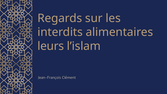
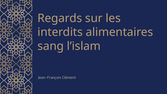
leurs: leurs -> sang (51, 46)
